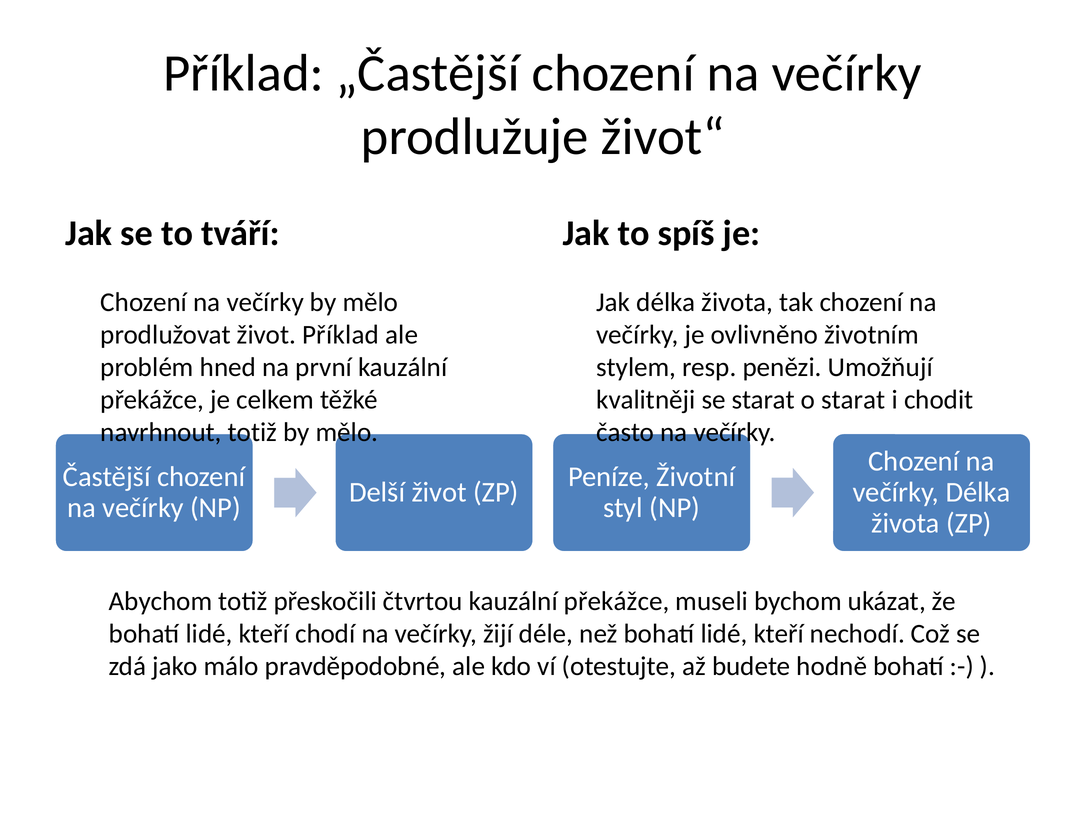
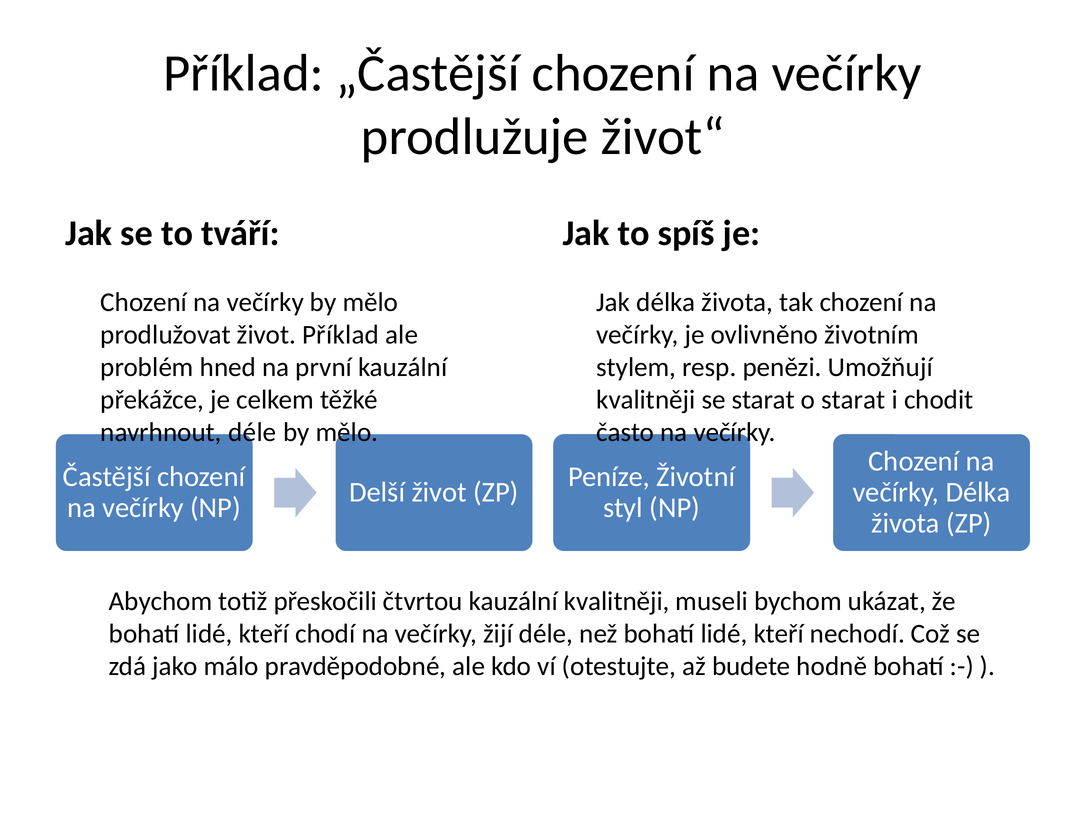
navrhnout totiž: totiž -> déle (252, 433)
čtvrtou kauzální překážce: překážce -> kvalitněji (617, 602)
